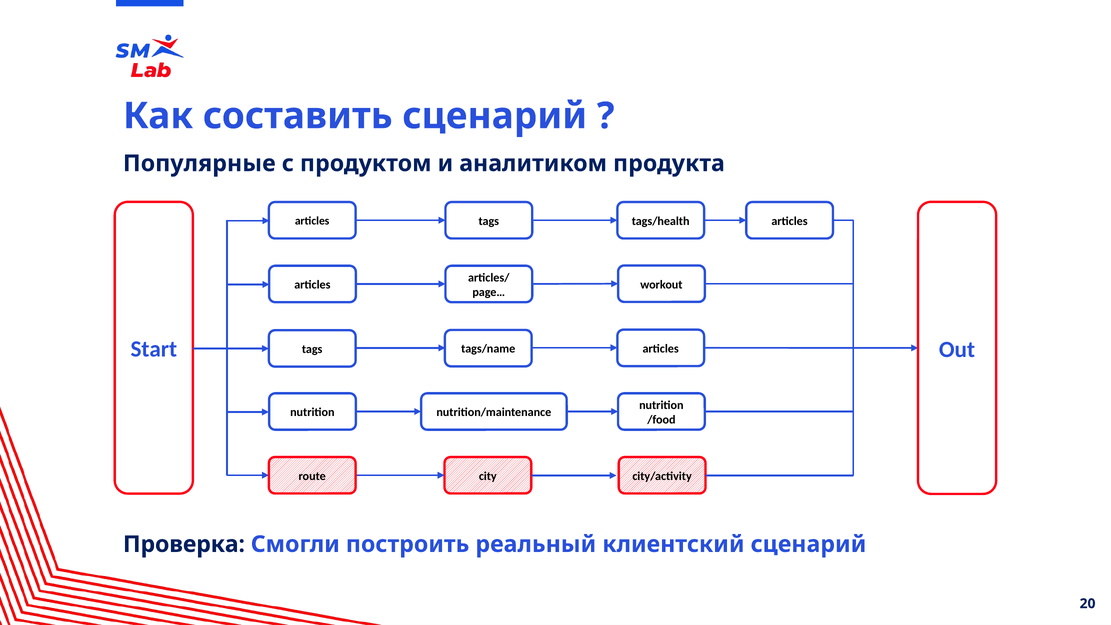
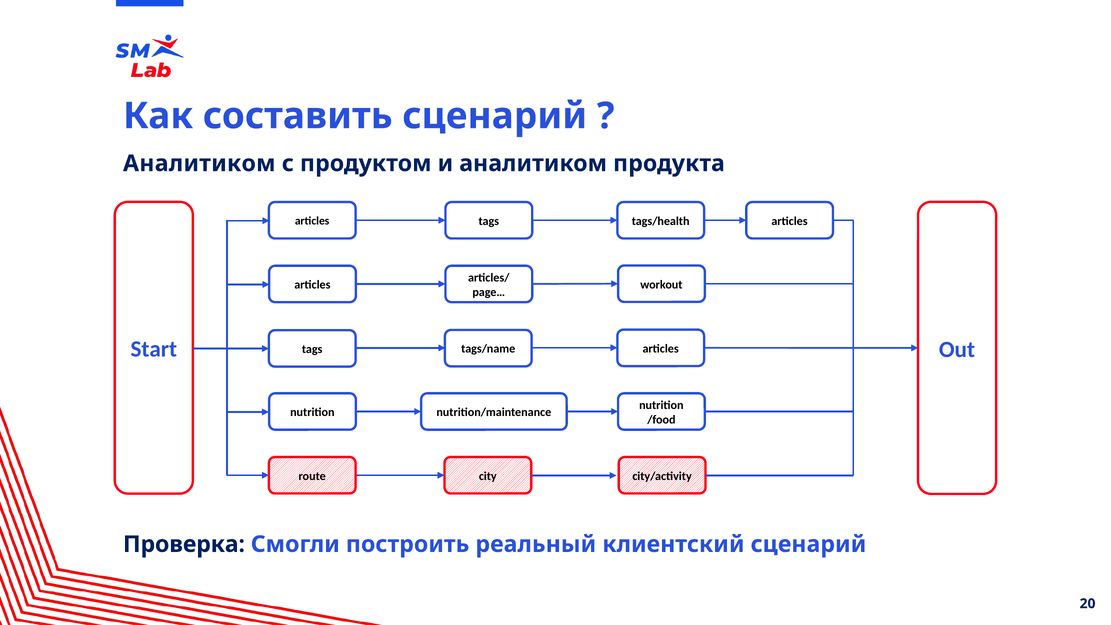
Популярные: Популярные -> Аналитиком (199, 163)
